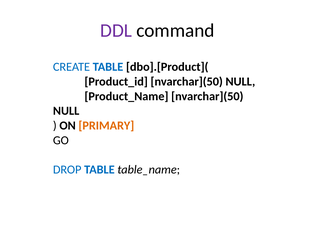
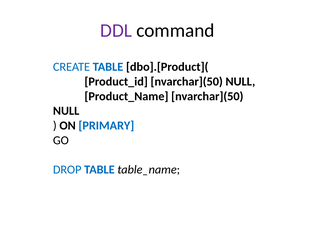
PRIMARY colour: orange -> blue (106, 126)
